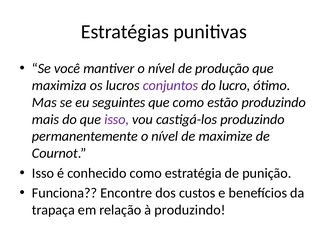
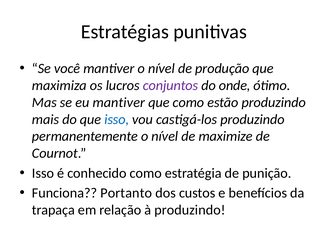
lucro: lucro -> onde (235, 85)
eu seguintes: seguintes -> mantiver (119, 102)
isso colour: purple -> blue (117, 119)
Encontre: Encontre -> Portanto (126, 193)
